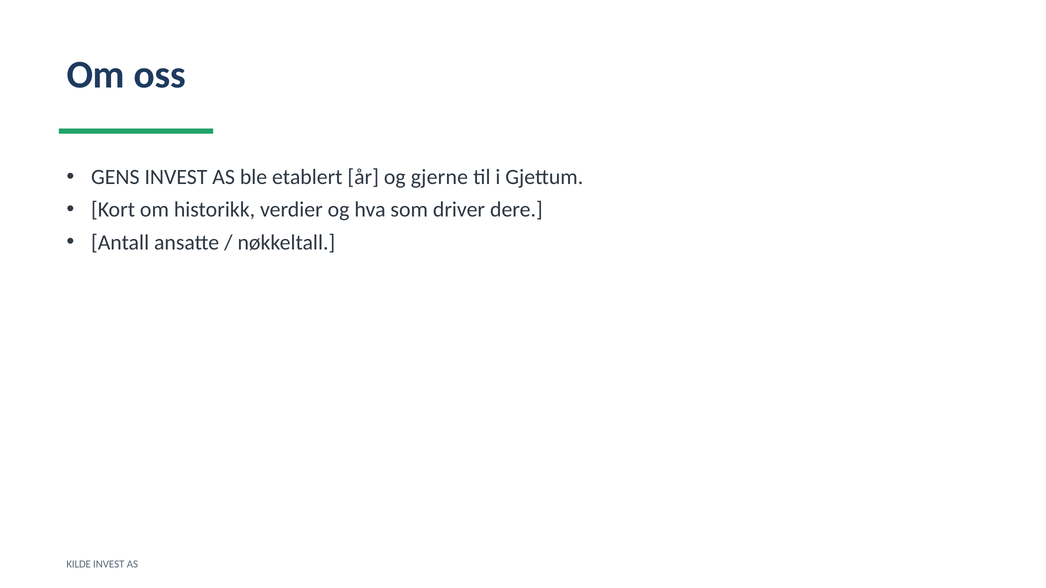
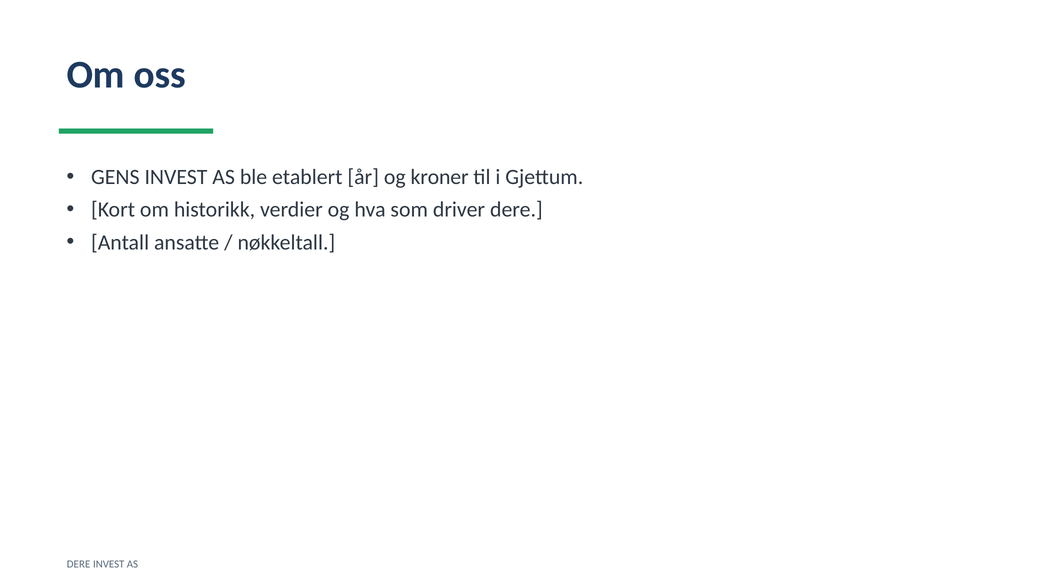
gjerne: gjerne -> kroner (440, 177)
KILDE: KILDE -> DERE (79, 565)
